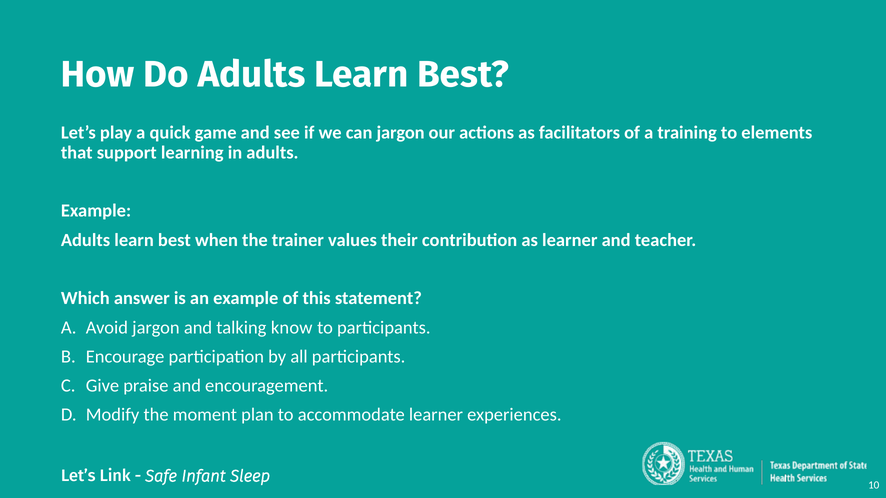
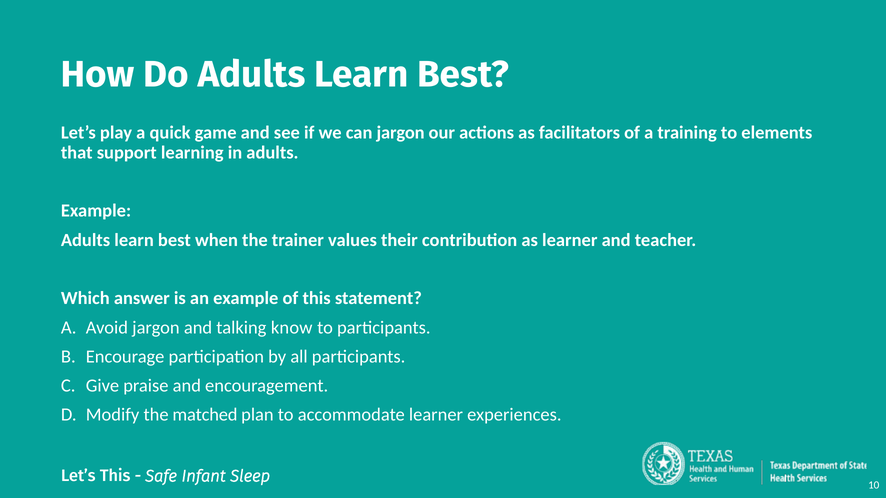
moment: moment -> matched (205, 415)
Let’s Link: Link -> This (115, 476)
